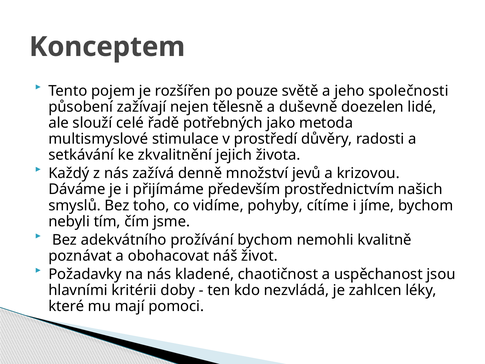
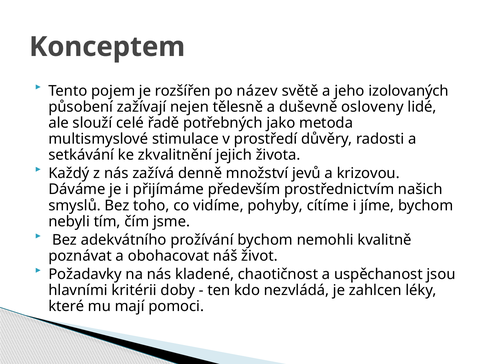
pouze: pouze -> název (257, 91)
společnosti: společnosti -> izolovaných (409, 91)
doezelen: doezelen -> osloveny (372, 107)
